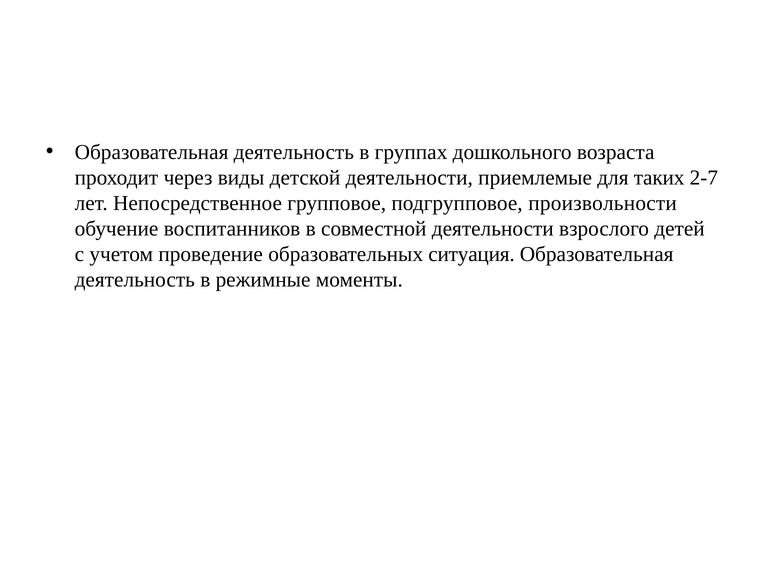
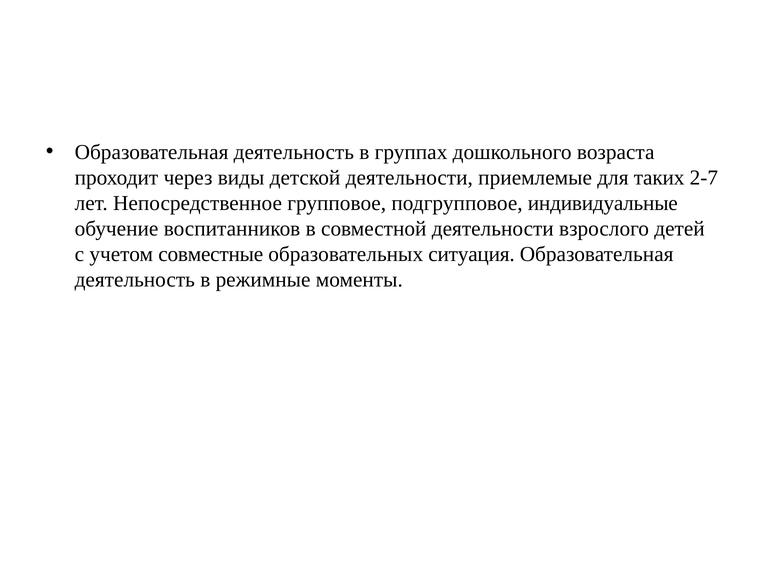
произвольности: произвольности -> индивидуальные (603, 203)
проведение: проведение -> совместные (211, 254)
